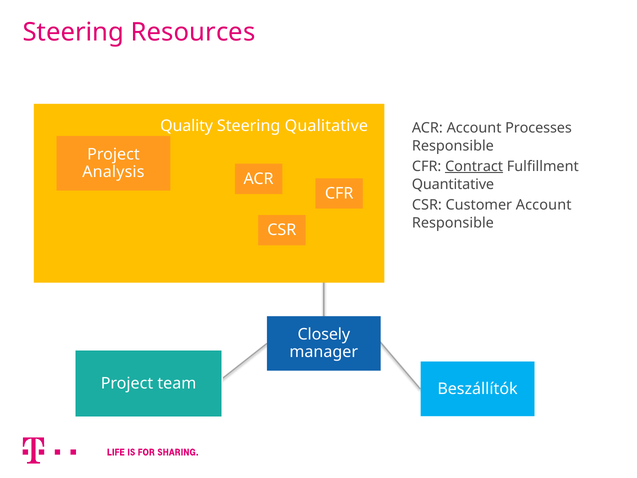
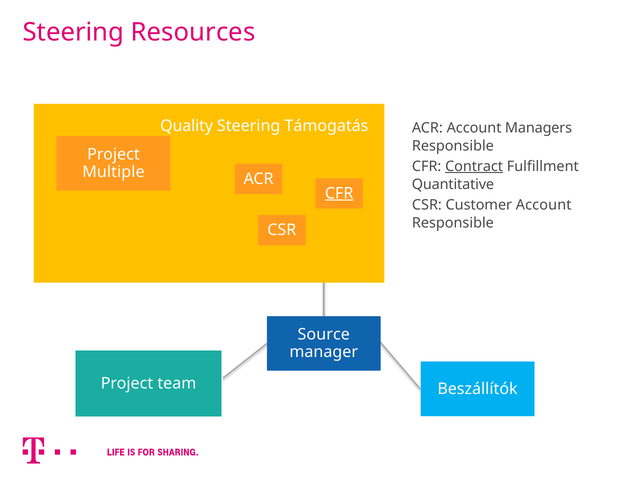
Qualitative: Qualitative -> Támogatás (326, 126)
Processes: Processes -> Managers (539, 128)
Analysis: Analysis -> Multiple (113, 172)
CFR underline: none -> present (339, 193)
Closely: Closely -> Source (324, 335)
